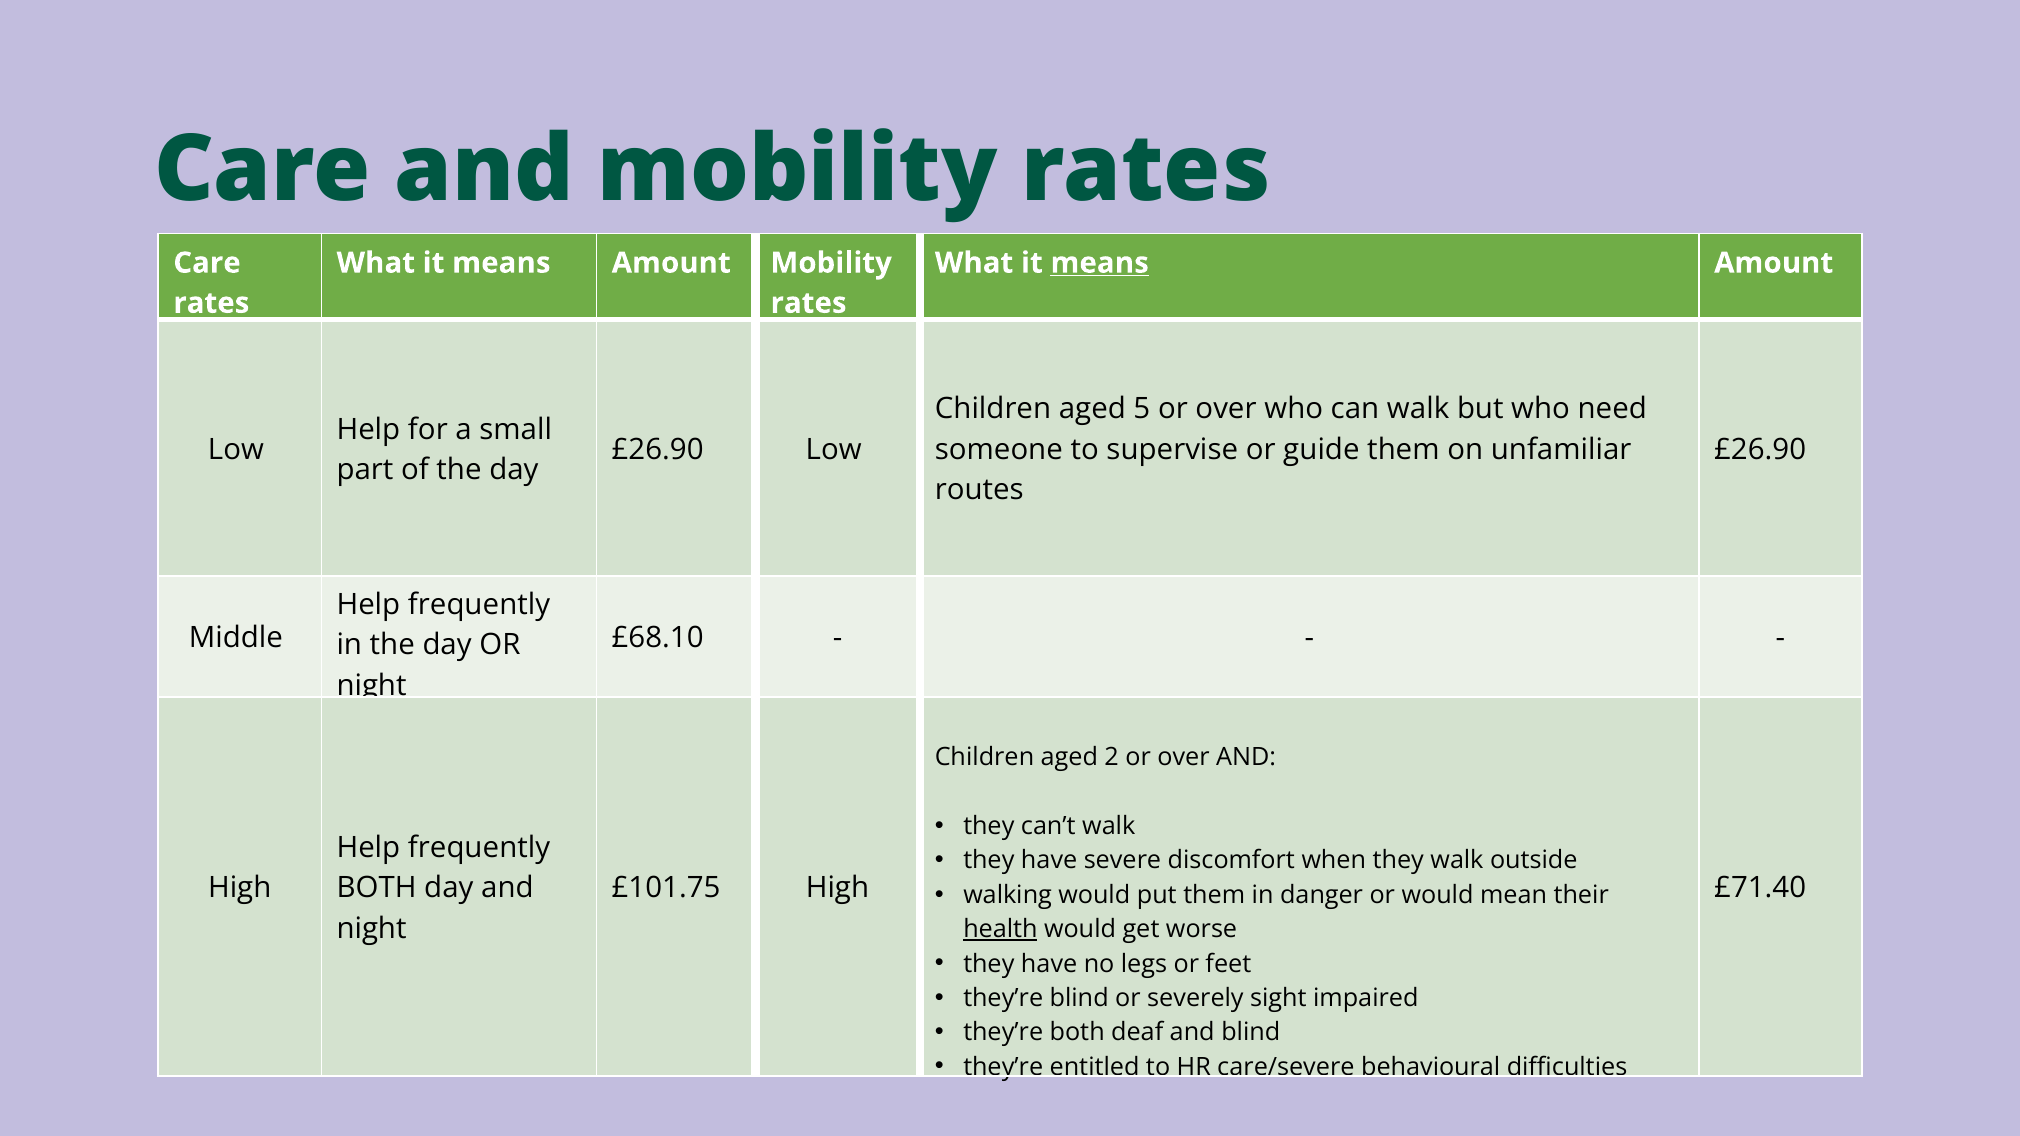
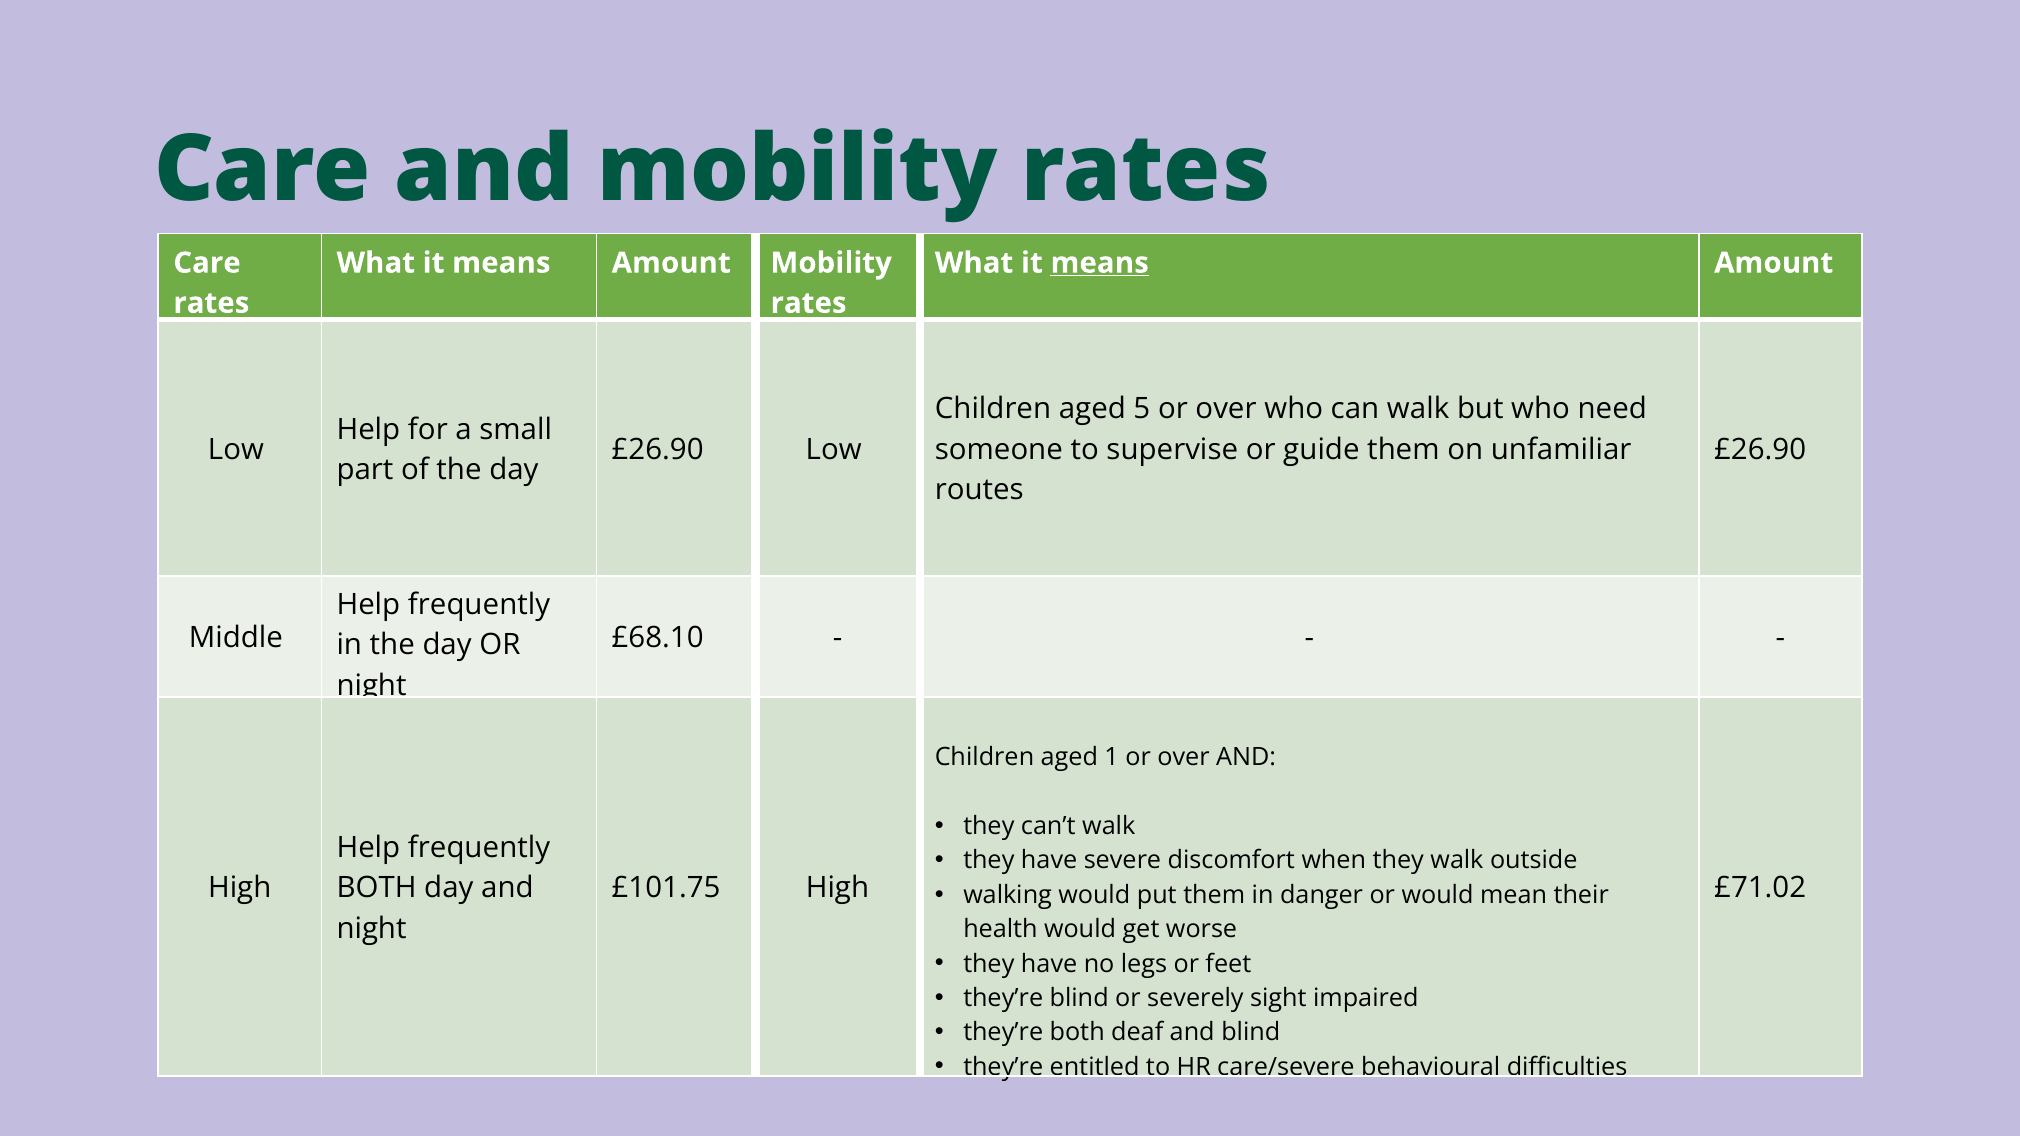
2: 2 -> 1 (1112, 758)
£71.40: £71.40 -> £71.02 (1760, 888)
health underline: present -> none (1000, 930)
